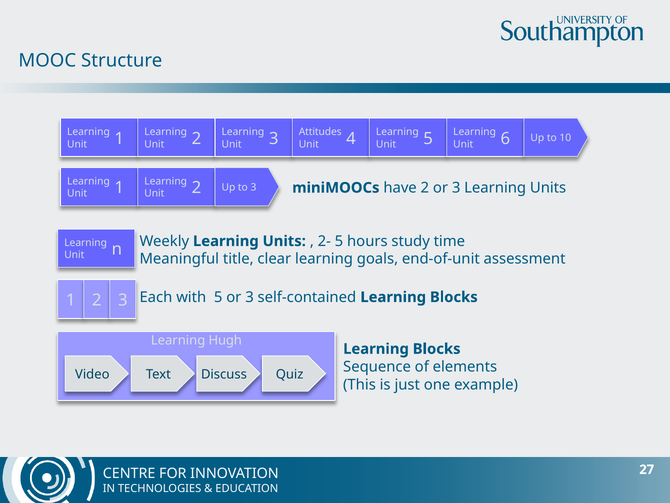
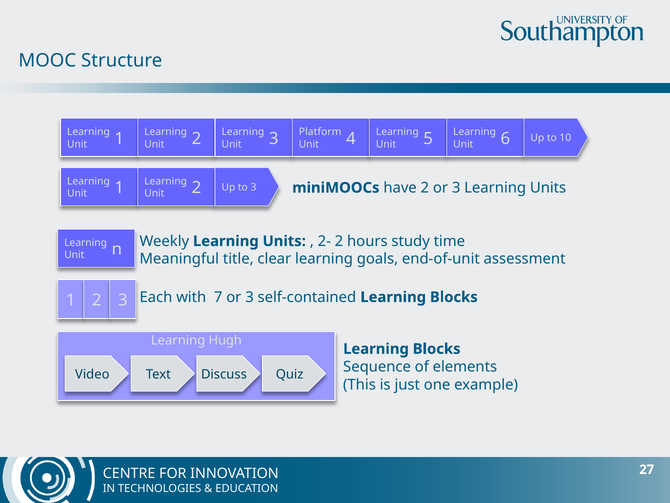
Attitudes: Attitudes -> Platform (320, 132)
2- 5: 5 -> 2 (339, 241)
with 5: 5 -> 7 (218, 297)
